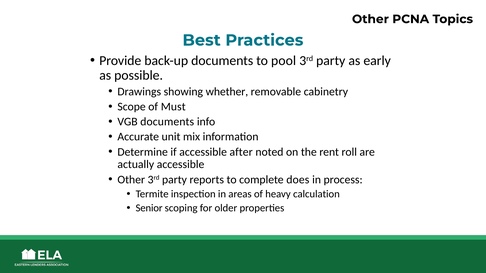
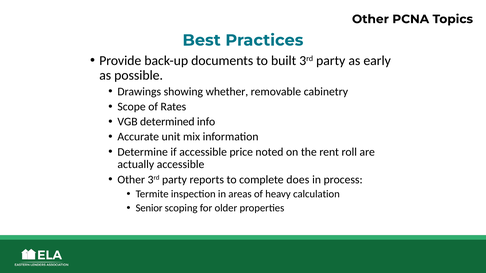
pool: pool -> built (284, 61)
Must: Must -> Rates (173, 107)
VGB documents: documents -> determined (167, 122)
after: after -> price (241, 152)
